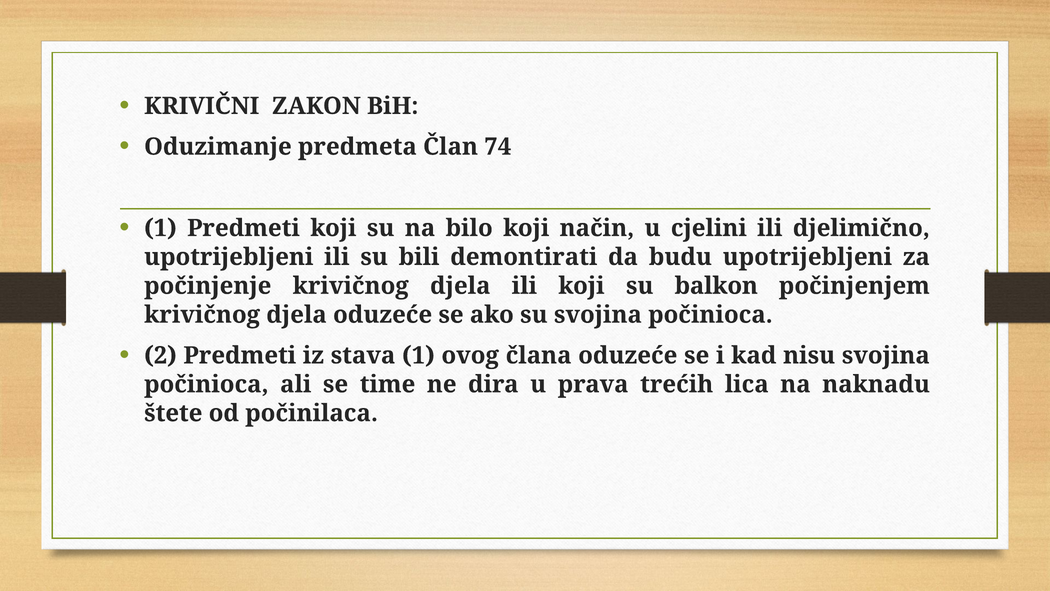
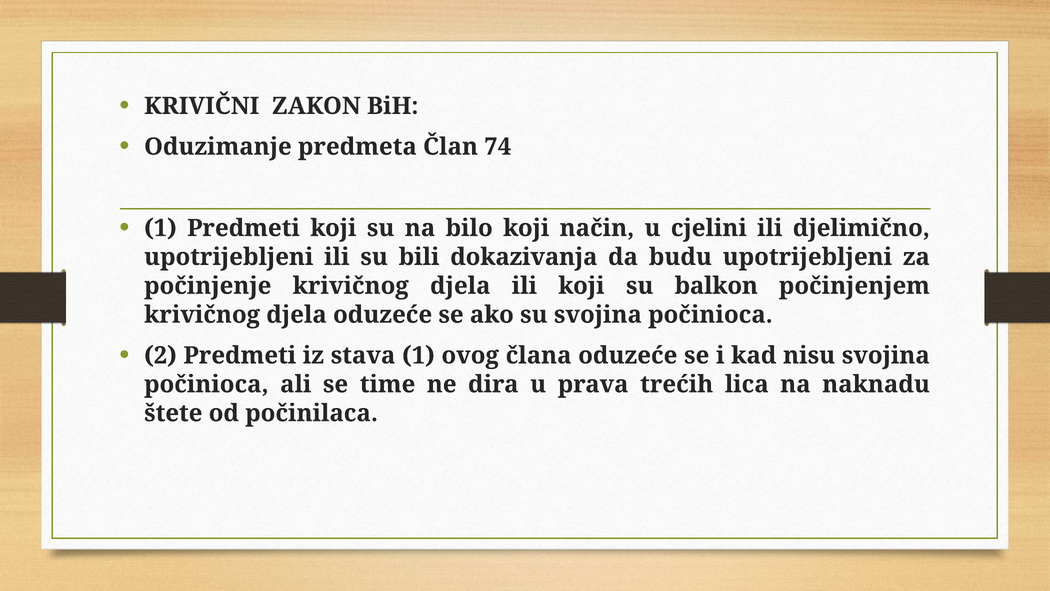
demontirati: demontirati -> dokazivanja (524, 257)
